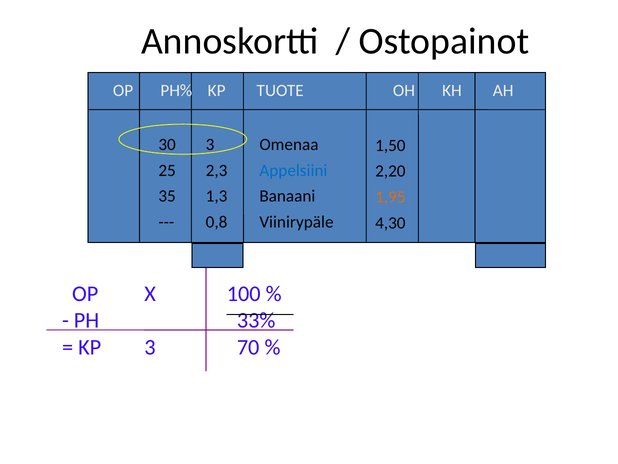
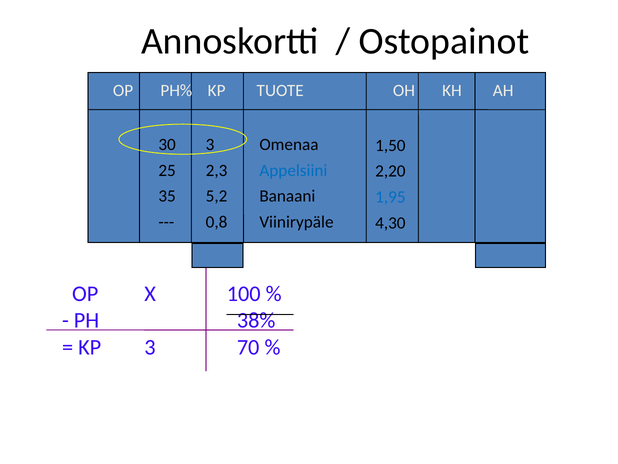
1,3: 1,3 -> 5,2 (217, 196)
1,95 colour: orange -> blue (390, 197)
33%: 33% -> 38% (256, 320)
